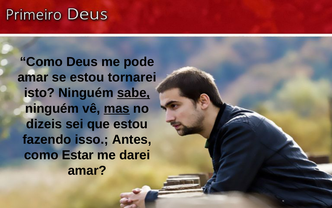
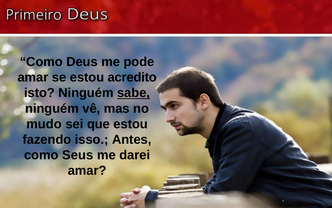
tornarei: tornarei -> acredito (132, 77)
mas underline: present -> none (117, 108)
dizeis: dizeis -> mudo (44, 124)
Estar: Estar -> Seus (78, 155)
